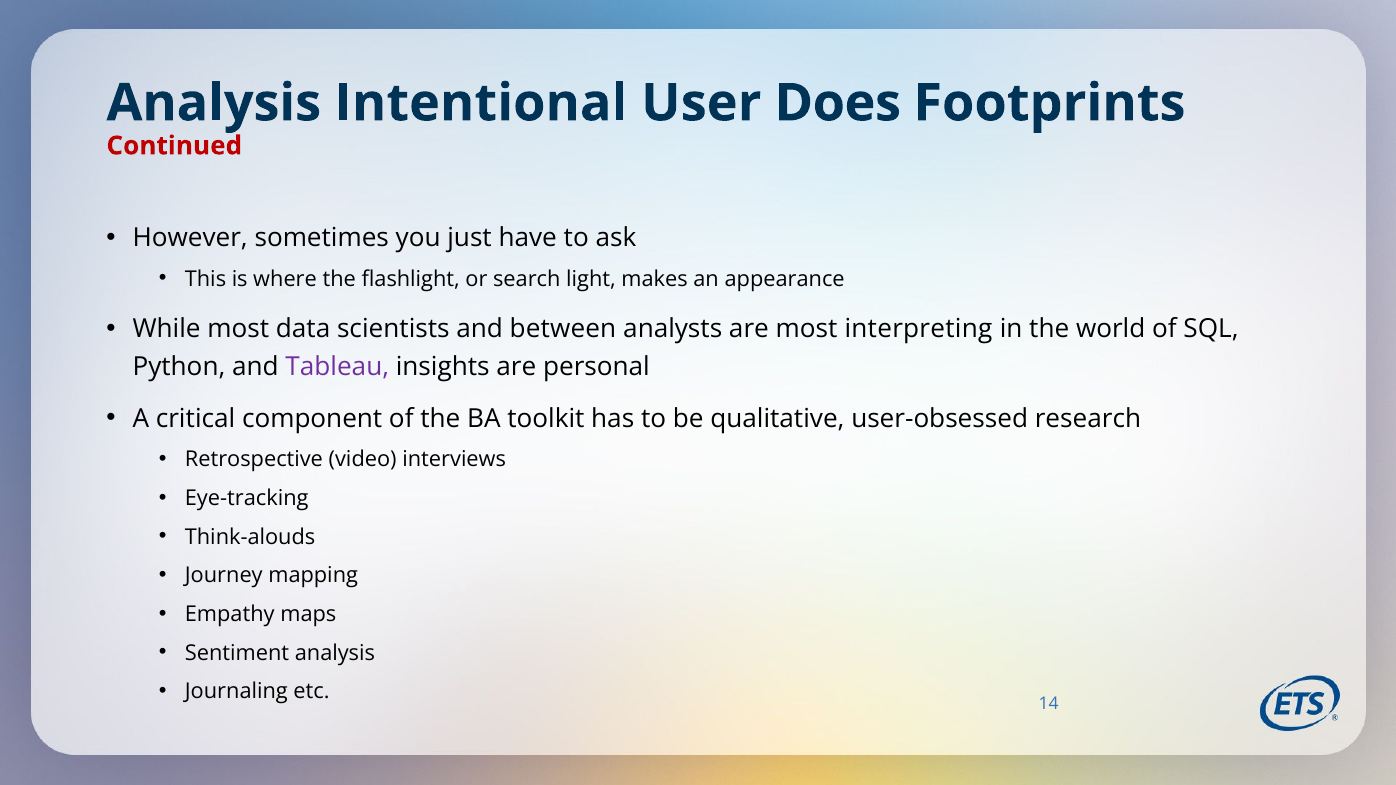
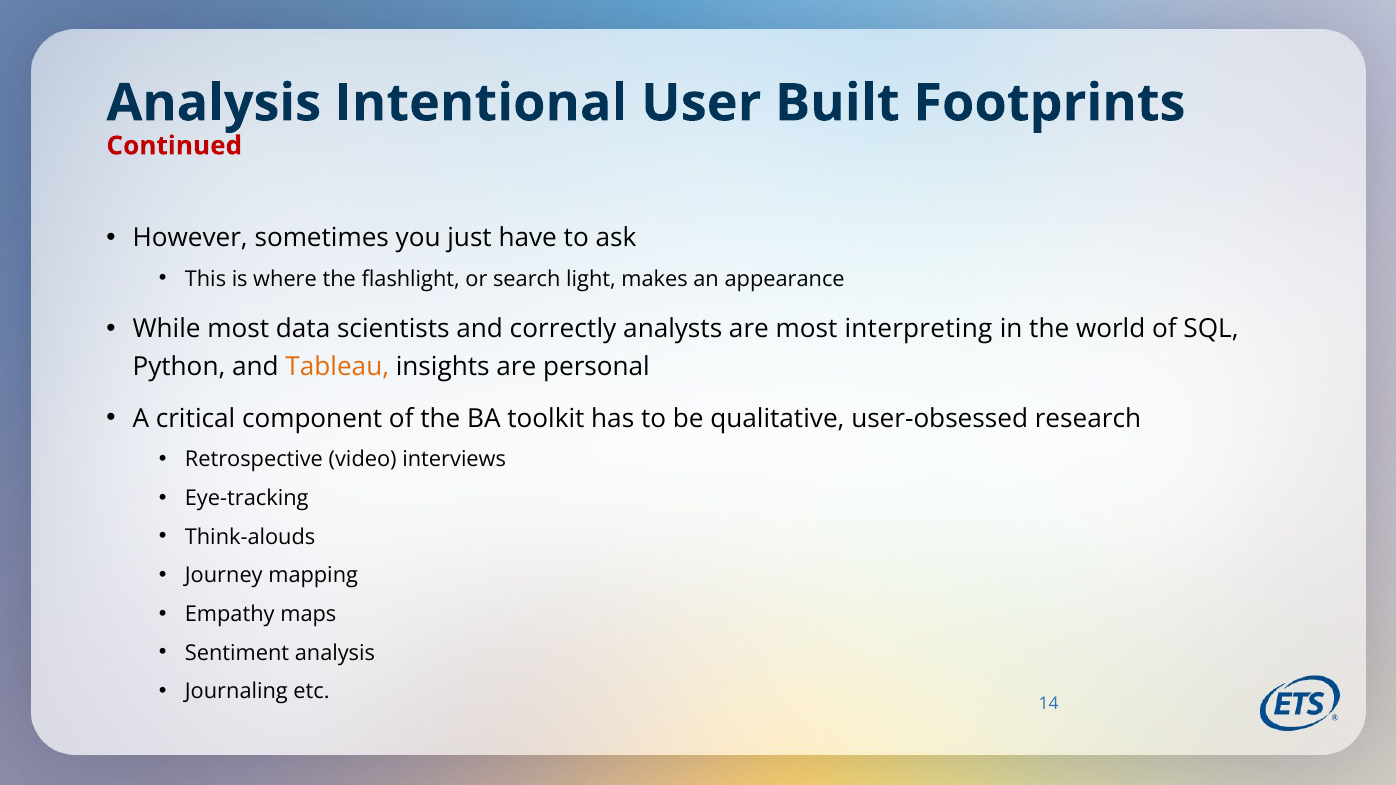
Does: Does -> Built (837, 103)
between: between -> correctly (563, 329)
Tableau colour: purple -> orange (337, 367)
